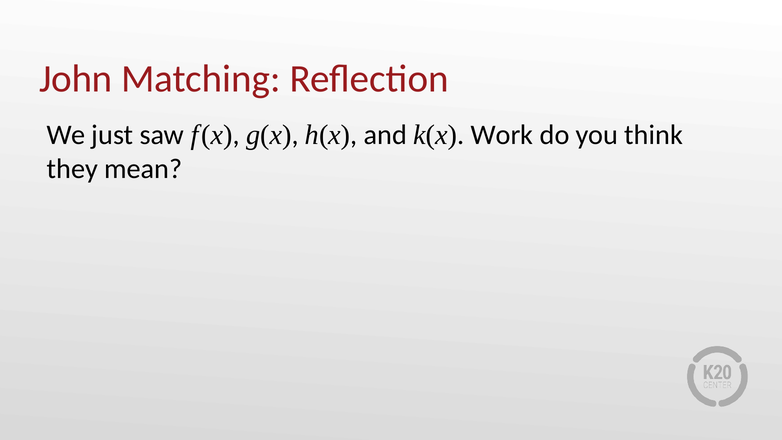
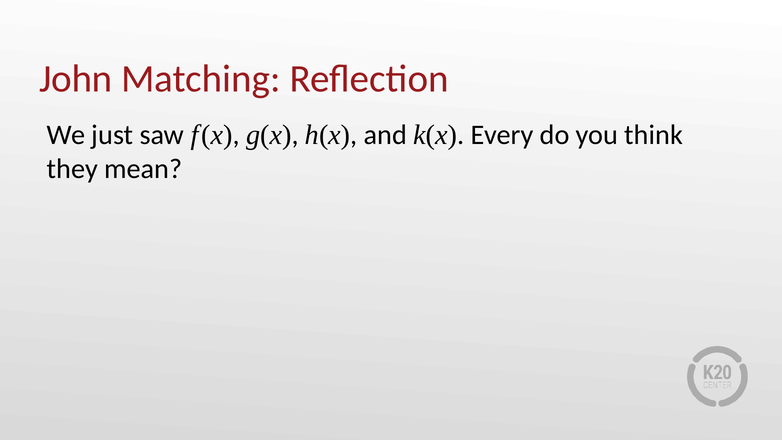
Work: Work -> Every (502, 135)
